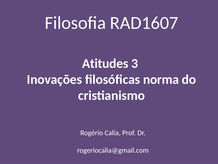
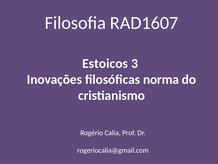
Atitudes: Atitudes -> Estoicos (105, 63)
